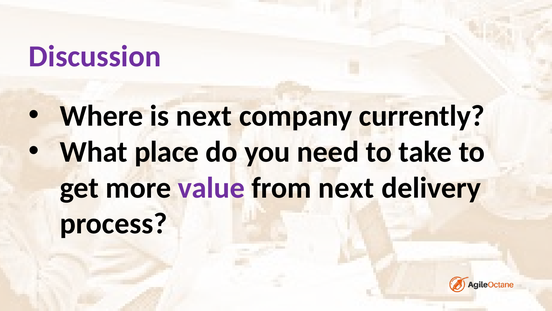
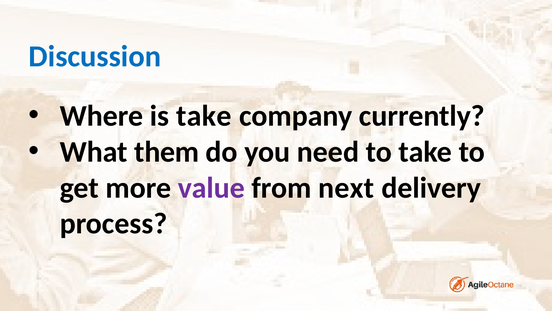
Discussion colour: purple -> blue (95, 56)
is next: next -> take (204, 116)
place: place -> them (167, 152)
